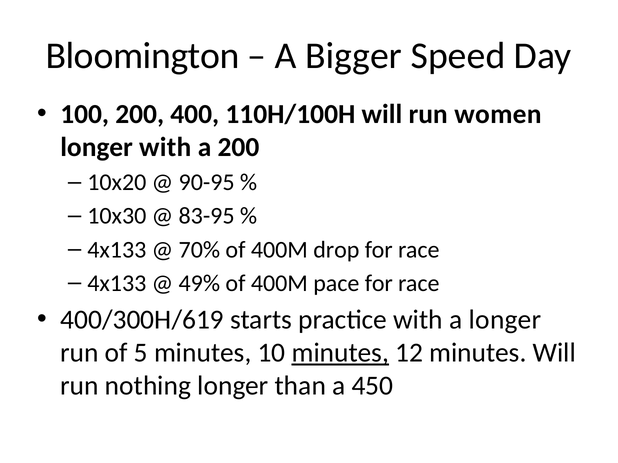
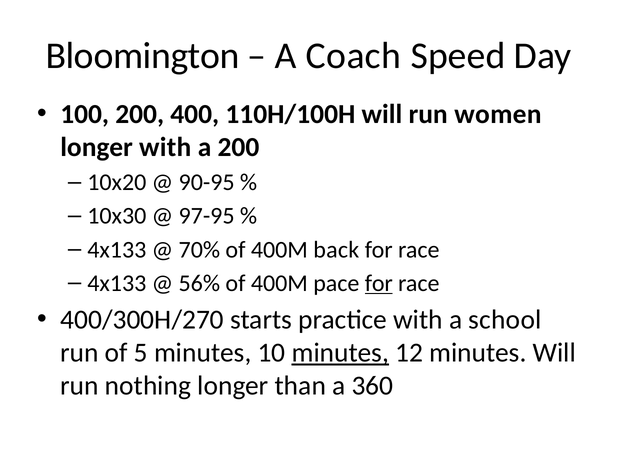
Bigger: Bigger -> Coach (353, 56)
83-95: 83-95 -> 97-95 (207, 216)
drop: drop -> back (336, 250)
49%: 49% -> 56% (199, 283)
for underline: none -> present (379, 283)
400/300H/619: 400/300H/619 -> 400/300H/270 (142, 320)
a longer: longer -> school (505, 320)
450: 450 -> 360 (372, 386)
